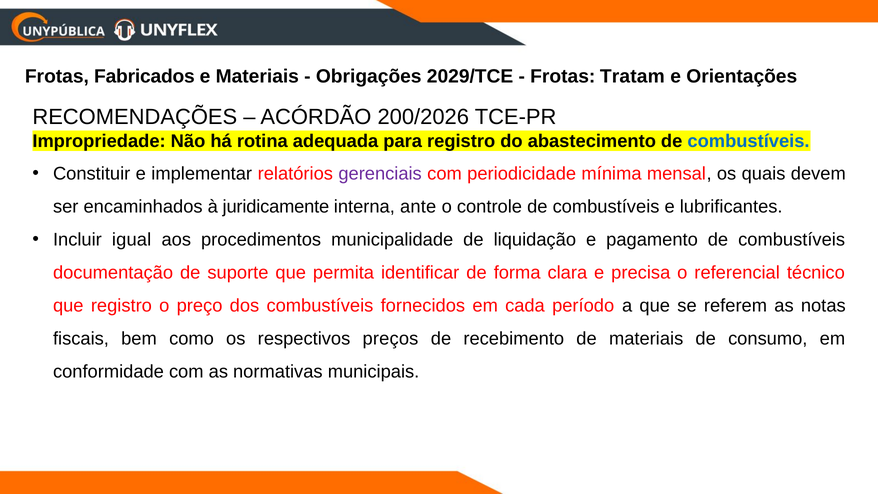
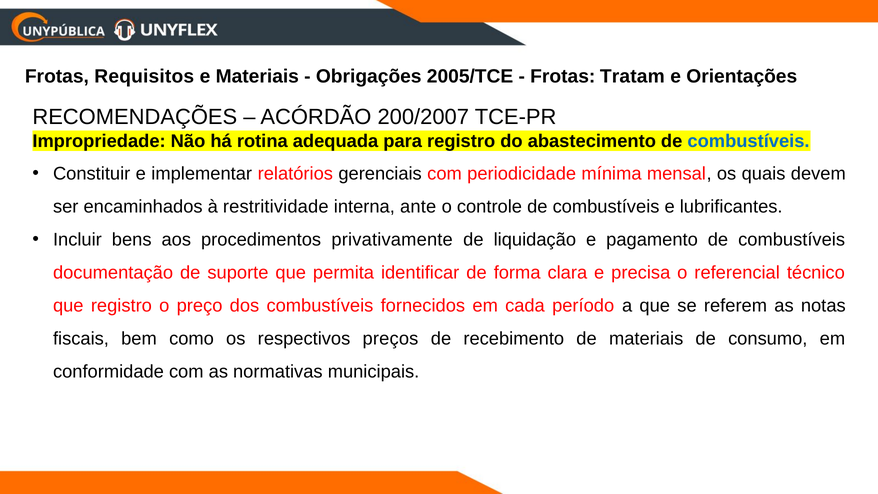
Fabricados: Fabricados -> Requisitos (144, 76)
2029/TCE: 2029/TCE -> 2005/TCE (470, 76)
200/2026: 200/2026 -> 200/2007 (423, 117)
gerenciais colour: purple -> black (380, 174)
juridicamente: juridicamente -> restritividade (276, 207)
igual: igual -> bens (132, 240)
municipalidade: municipalidade -> privativamente (392, 240)
